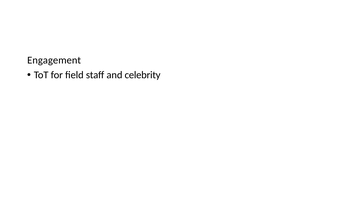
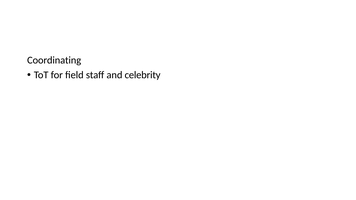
Engagement: Engagement -> Coordinating (54, 60)
